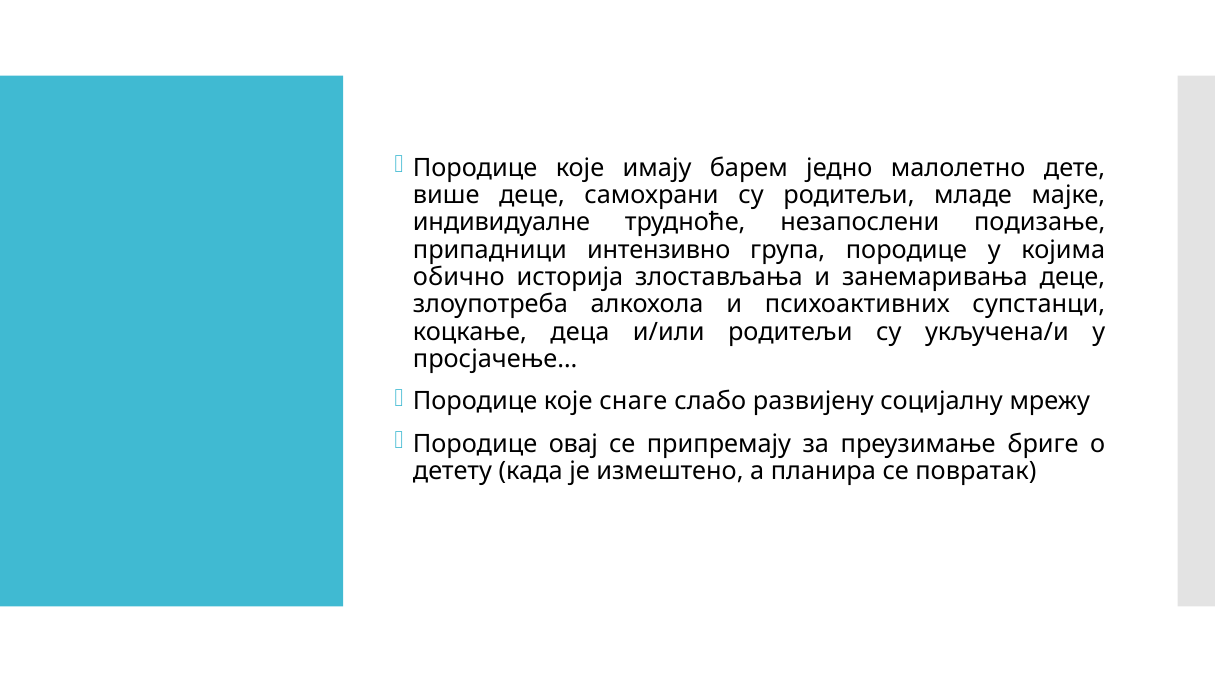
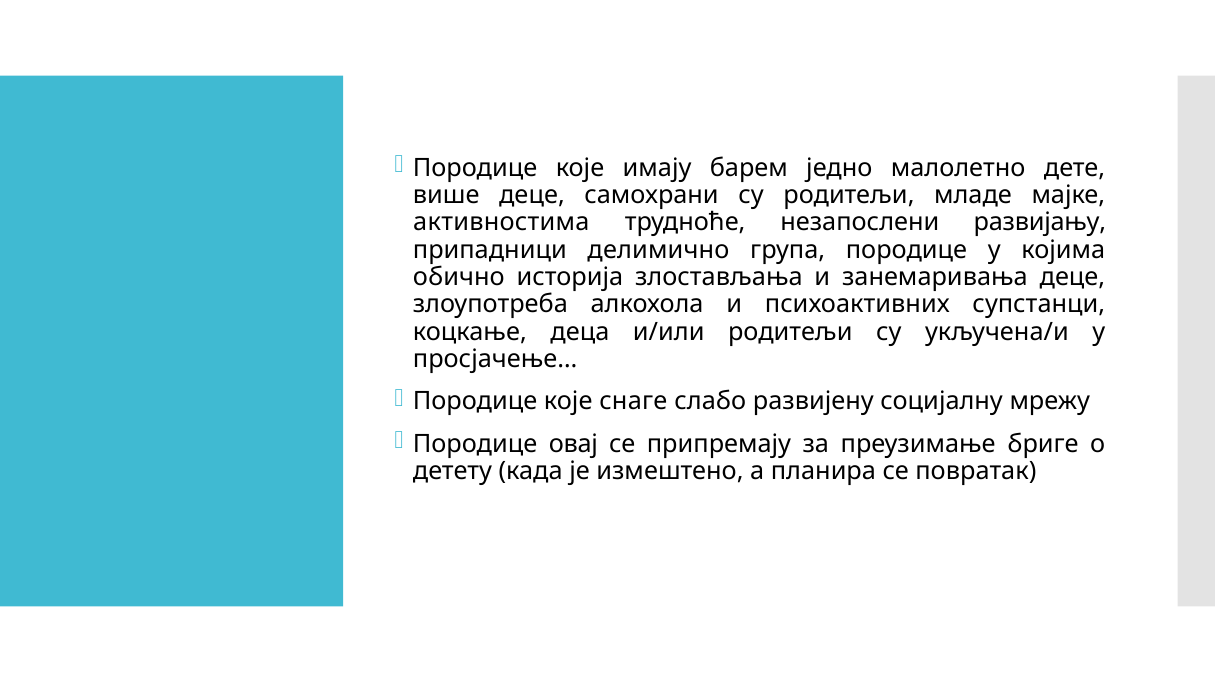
индивидуалне: индивидуалне -> активностима (501, 223)
подизање: подизање -> развијању (1040, 223)
интензивно: интензивно -> делимично (658, 250)
